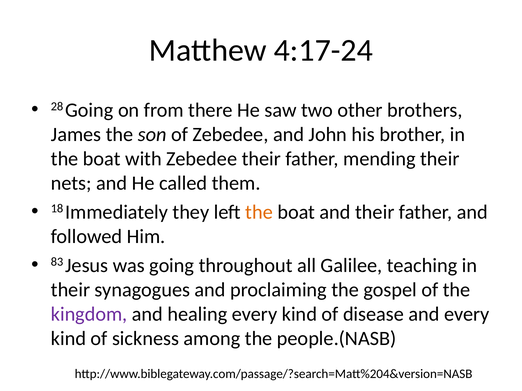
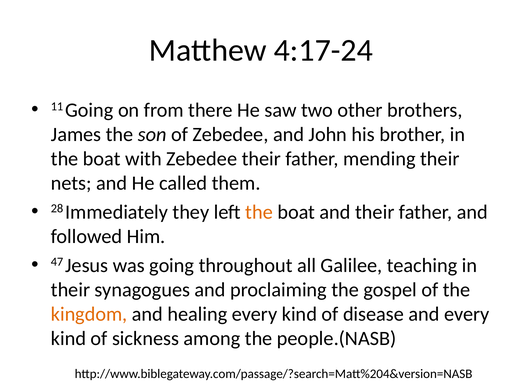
28: 28 -> 11 (57, 107)
18: 18 -> 28 (57, 209)
83: 83 -> 47 (57, 262)
kingdom colour: purple -> orange (89, 314)
